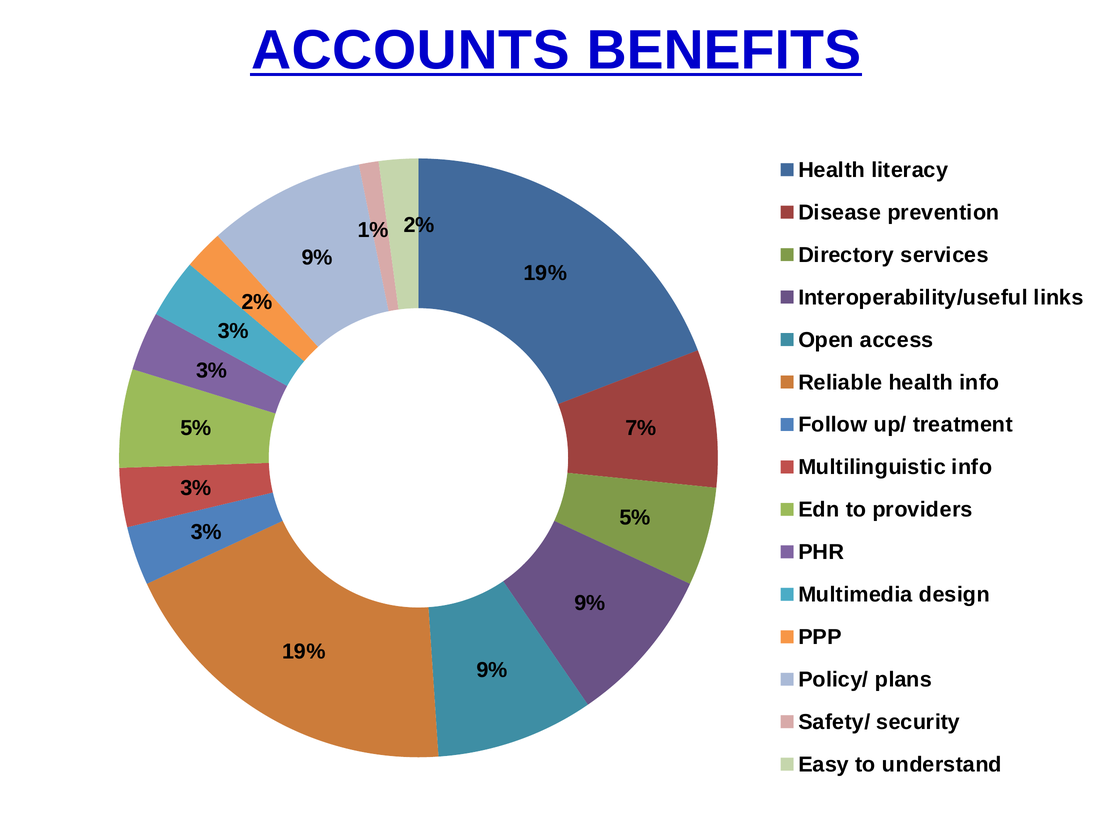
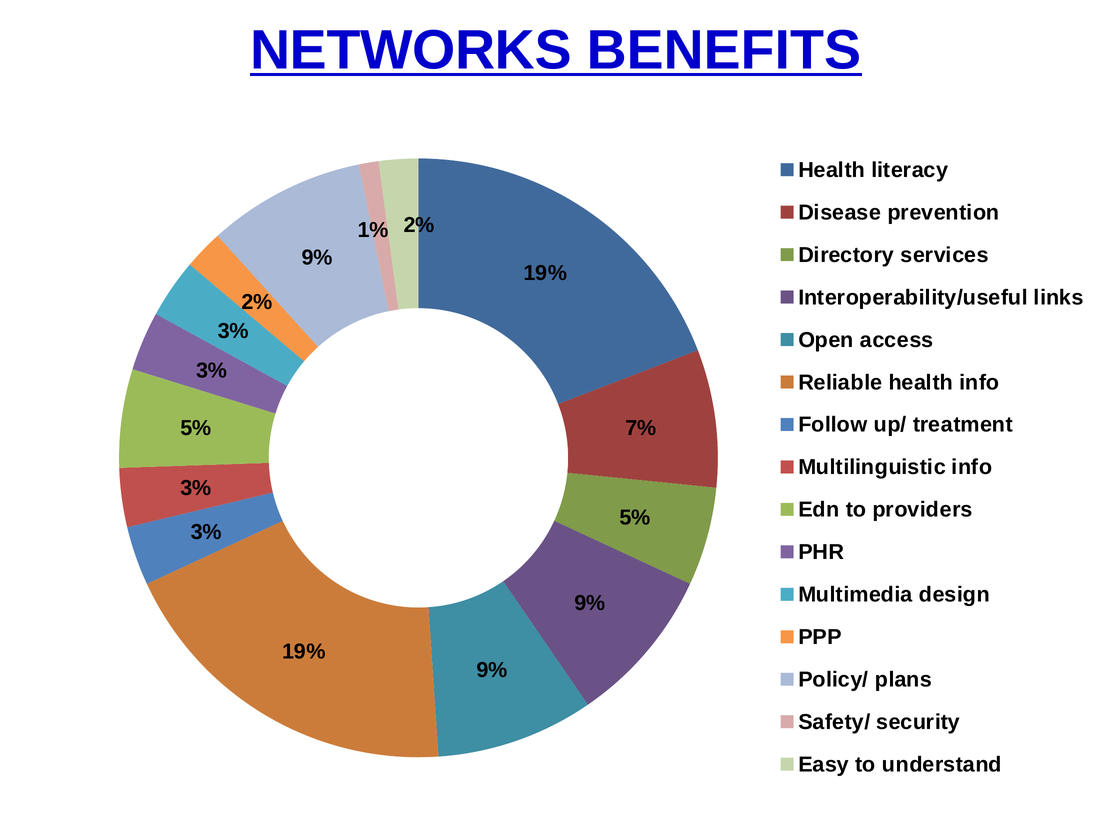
ACCOUNTS: ACCOUNTS -> NETWORKS (411, 50)
